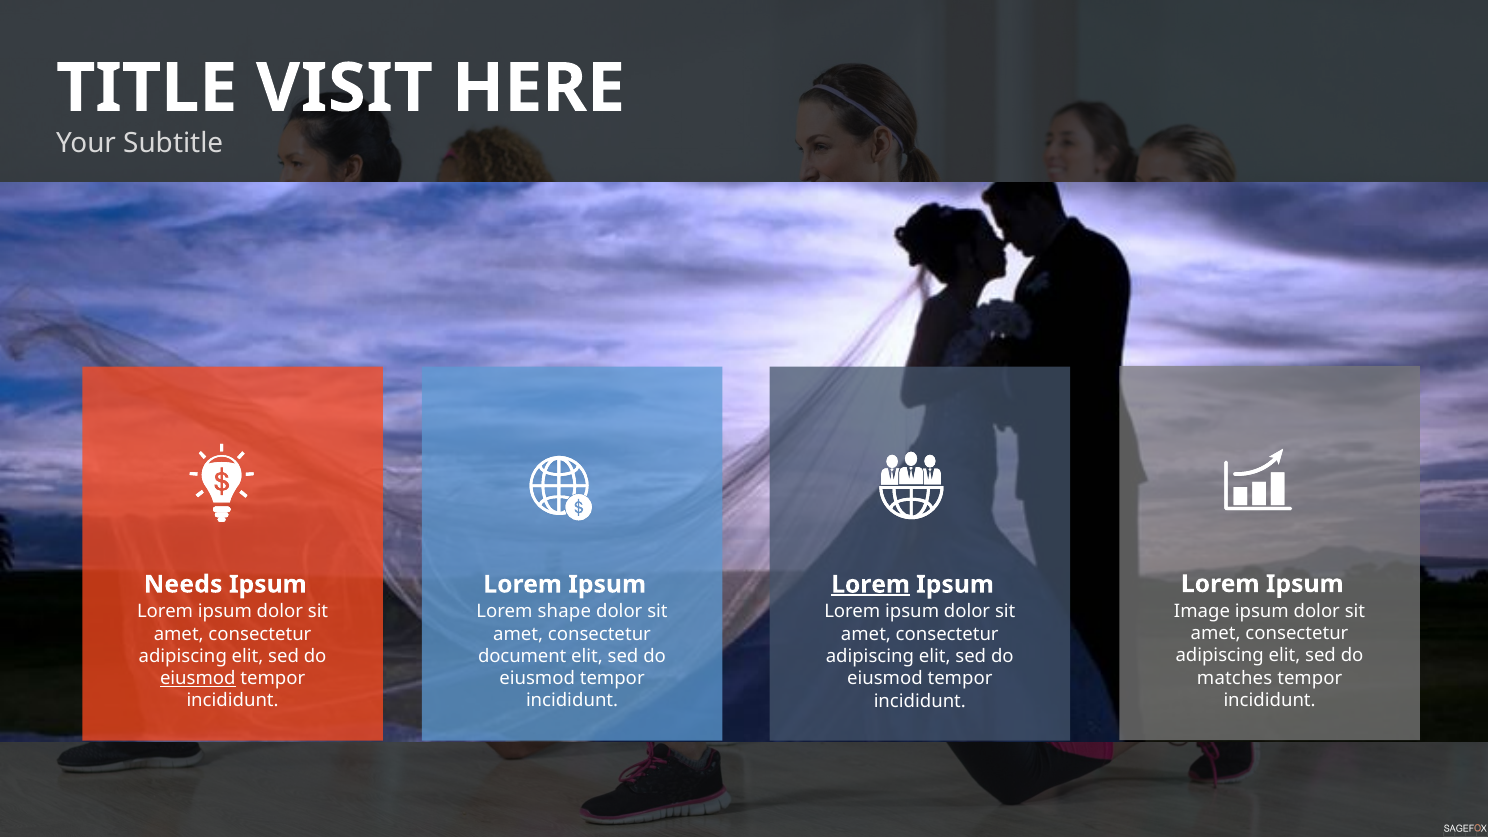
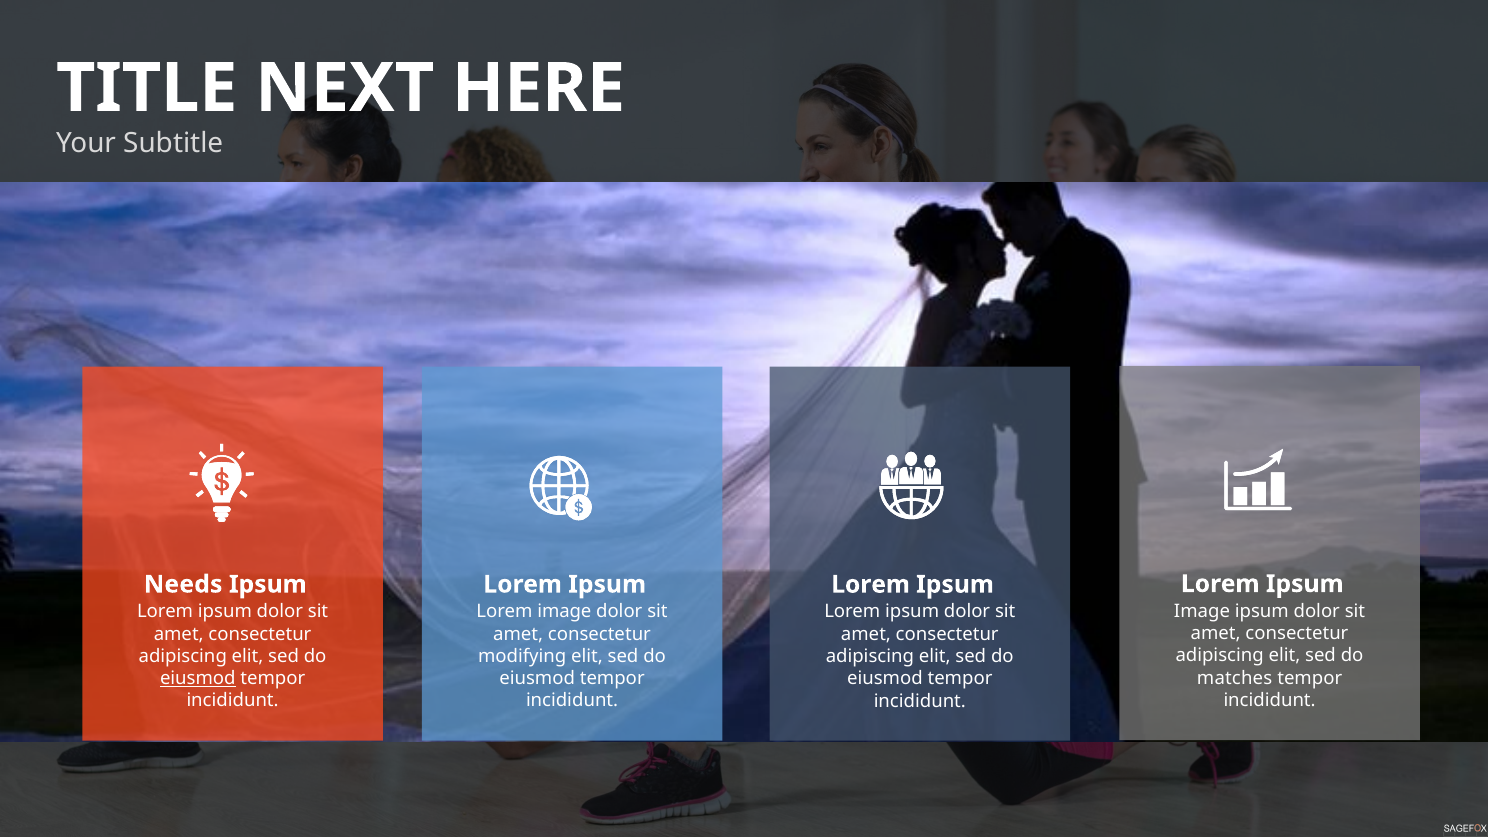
VISIT: VISIT -> NEXT (345, 88)
Lorem underline: present -> none (871, 584)
Lorem shape: shape -> image (564, 612)
document: document -> modifying (522, 656)
